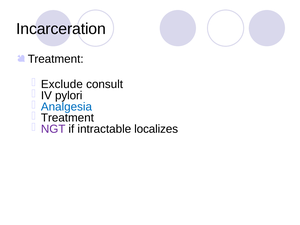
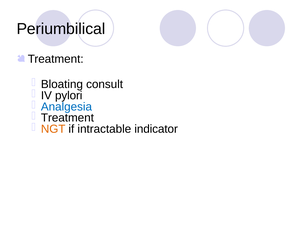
Incarceration: Incarceration -> Periumbilical (61, 29)
Exclude: Exclude -> Bloating (62, 84)
NGT colour: purple -> orange (53, 129)
localizes: localizes -> indicator (156, 129)
